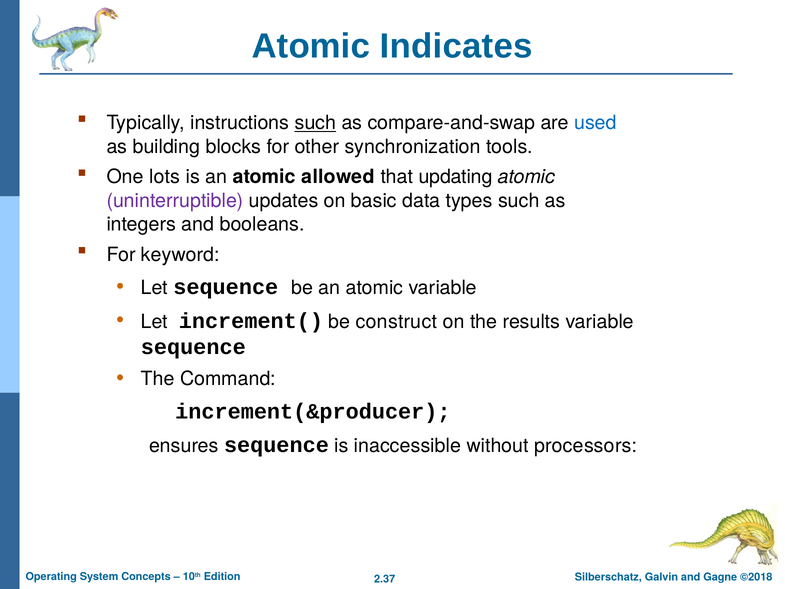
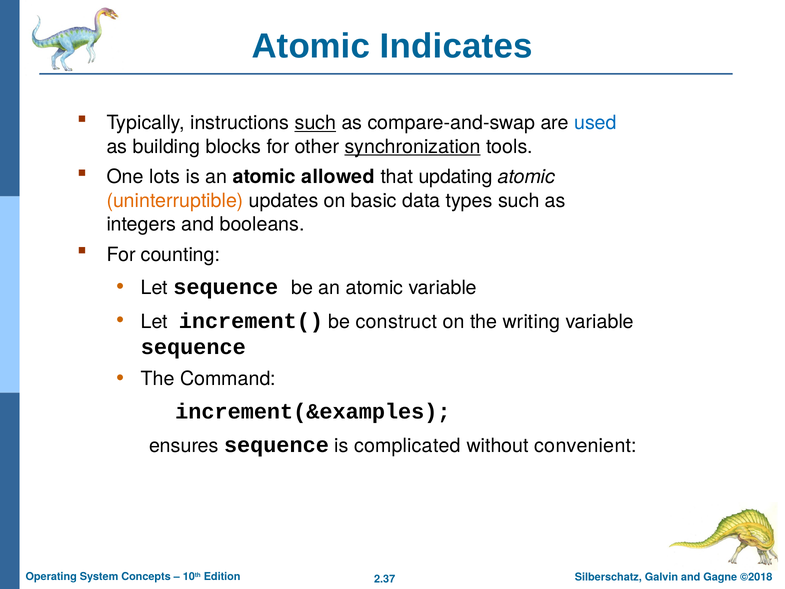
synchronization underline: none -> present (413, 147)
uninterruptible colour: purple -> orange (175, 200)
keyword: keyword -> counting (180, 254)
results: results -> writing (531, 322)
increment(&producer: increment(&producer -> increment(&examples (313, 411)
inaccessible: inaccessible -> complicated (407, 446)
processors: processors -> convenient (586, 446)
